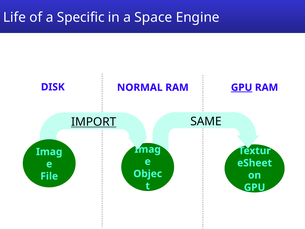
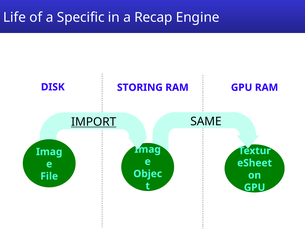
Space: Space -> Recap (153, 17)
NORMAL: NORMAL -> STORING (140, 87)
GPU underline: present -> none (242, 87)
